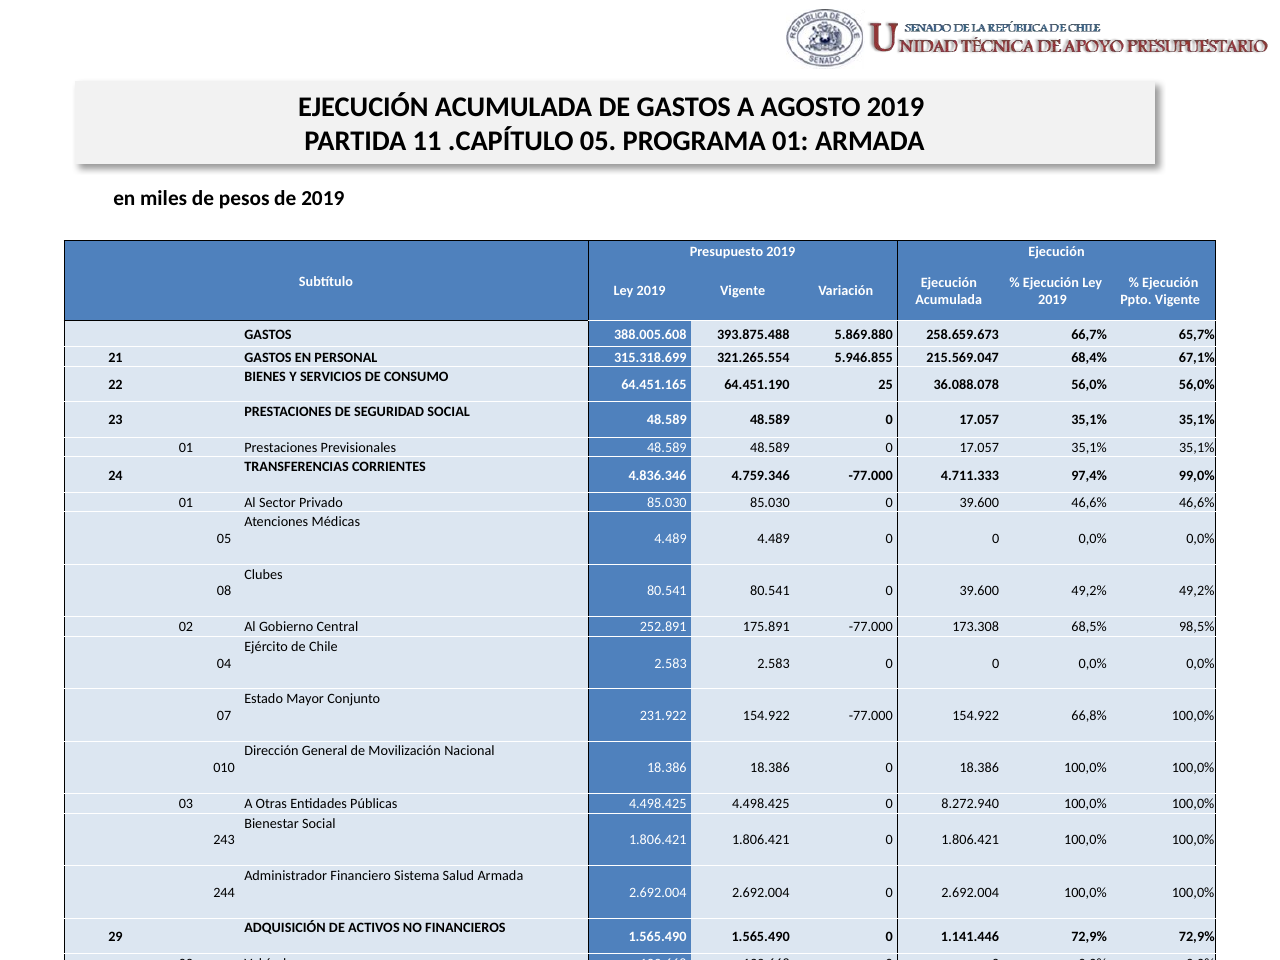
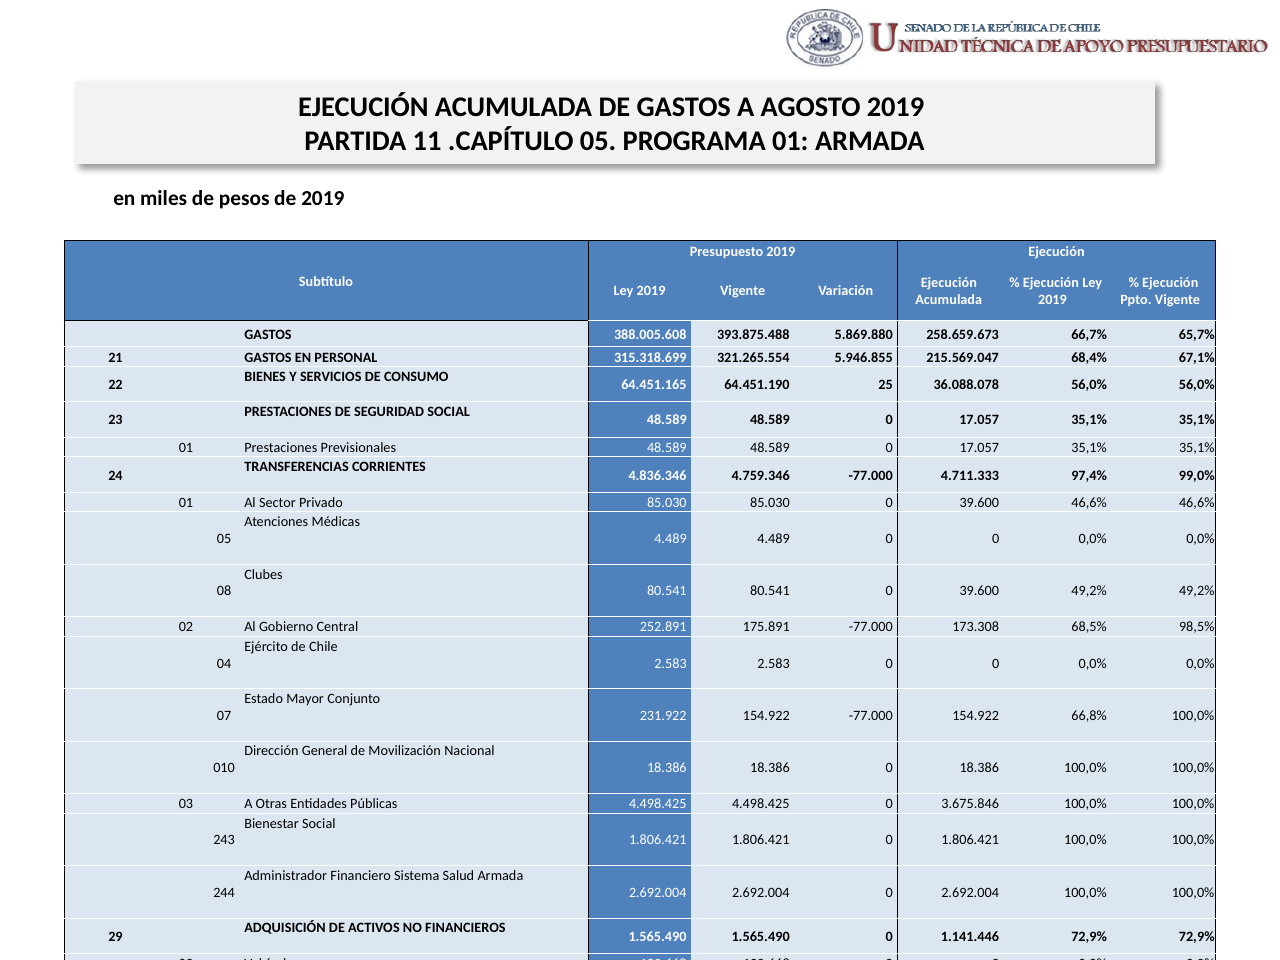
8.272.940: 8.272.940 -> 3.675.846 (970, 804)
